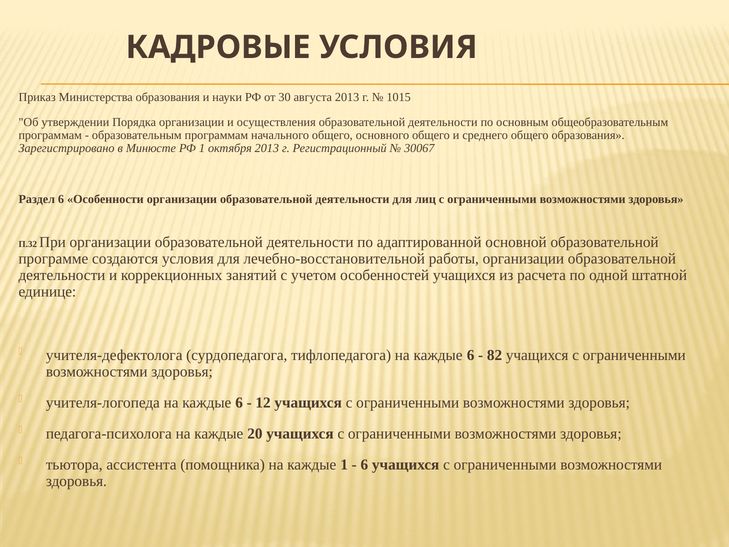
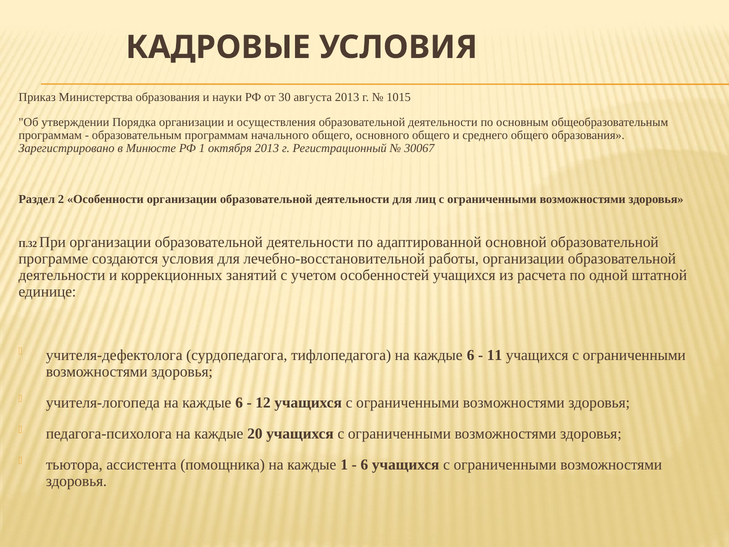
Раздел 6: 6 -> 2 (61, 199)
82: 82 -> 11 (495, 355)
